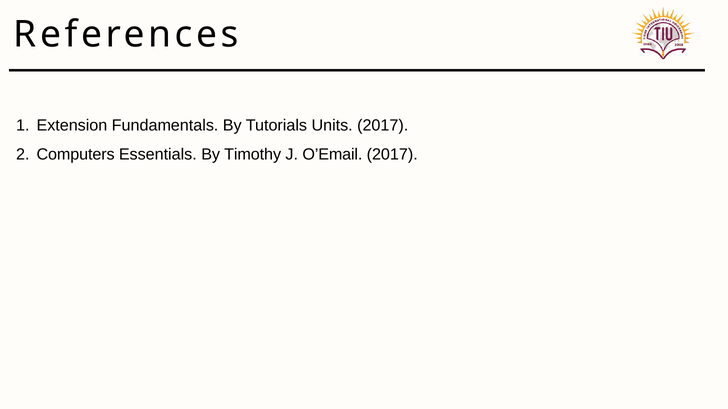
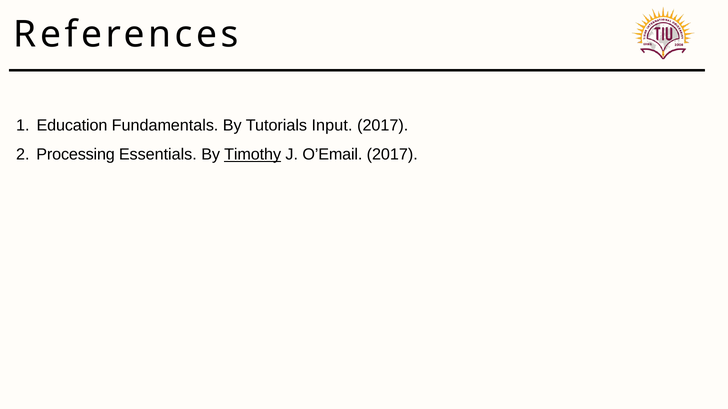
Extension: Extension -> Education (72, 126)
Units: Units -> Input (332, 126)
Computers: Computers -> Processing (76, 155)
Timothy underline: none -> present (253, 155)
